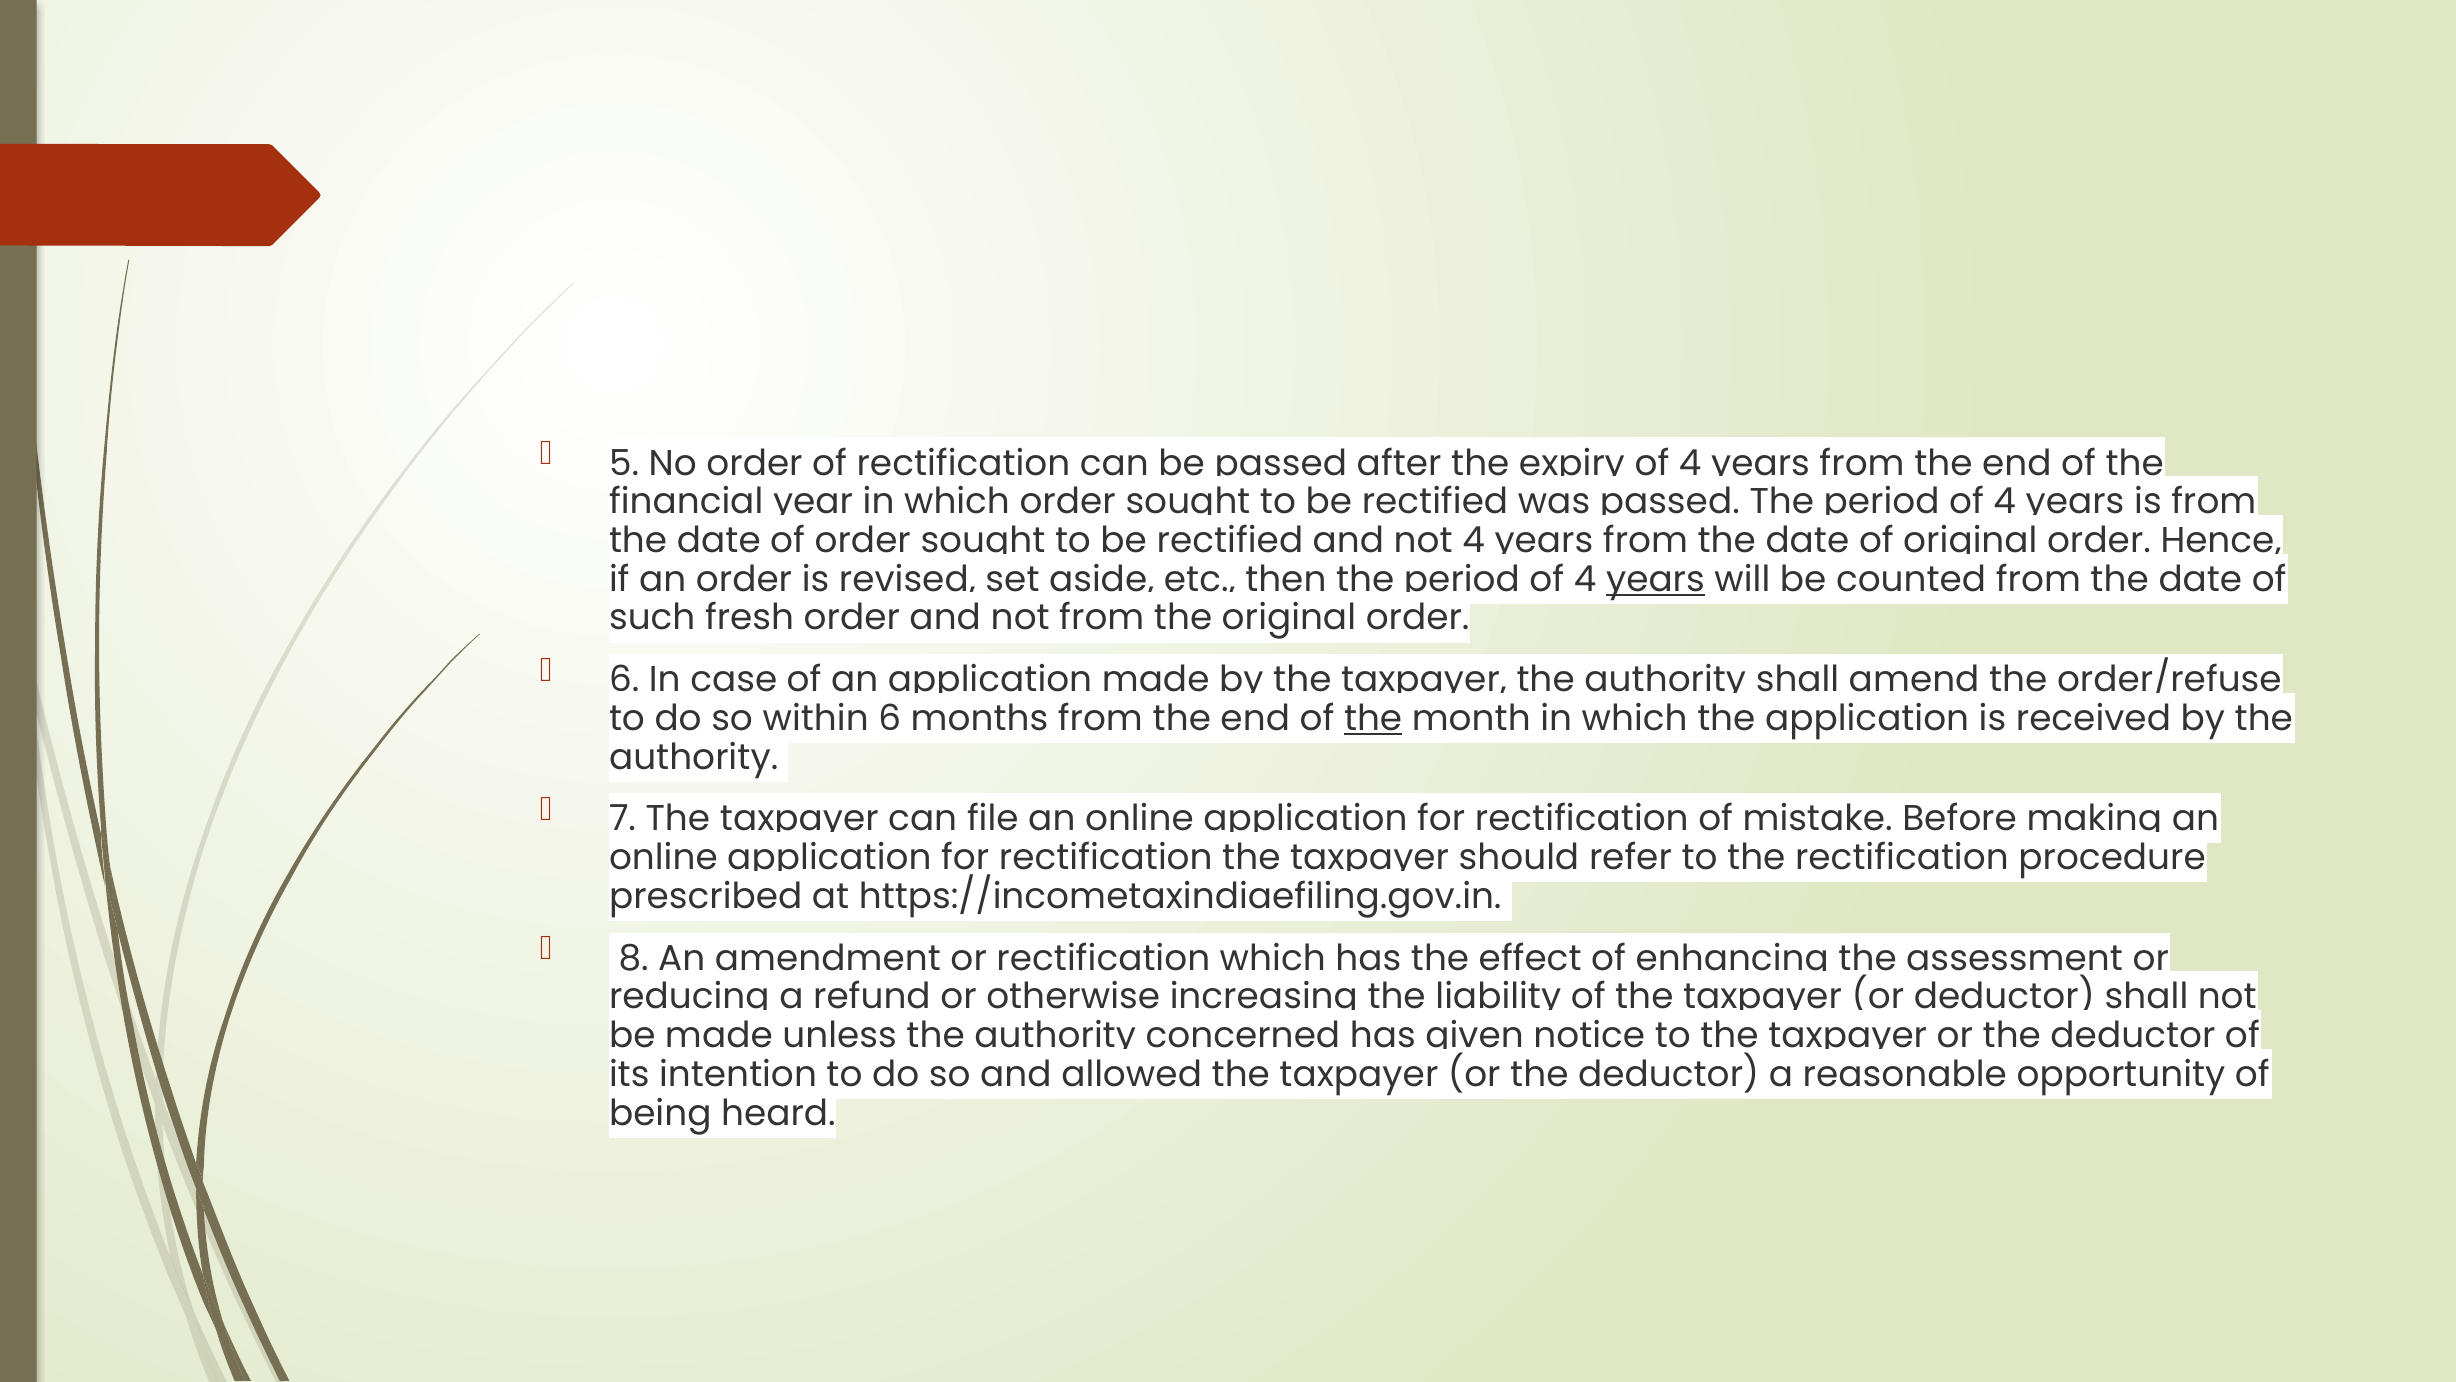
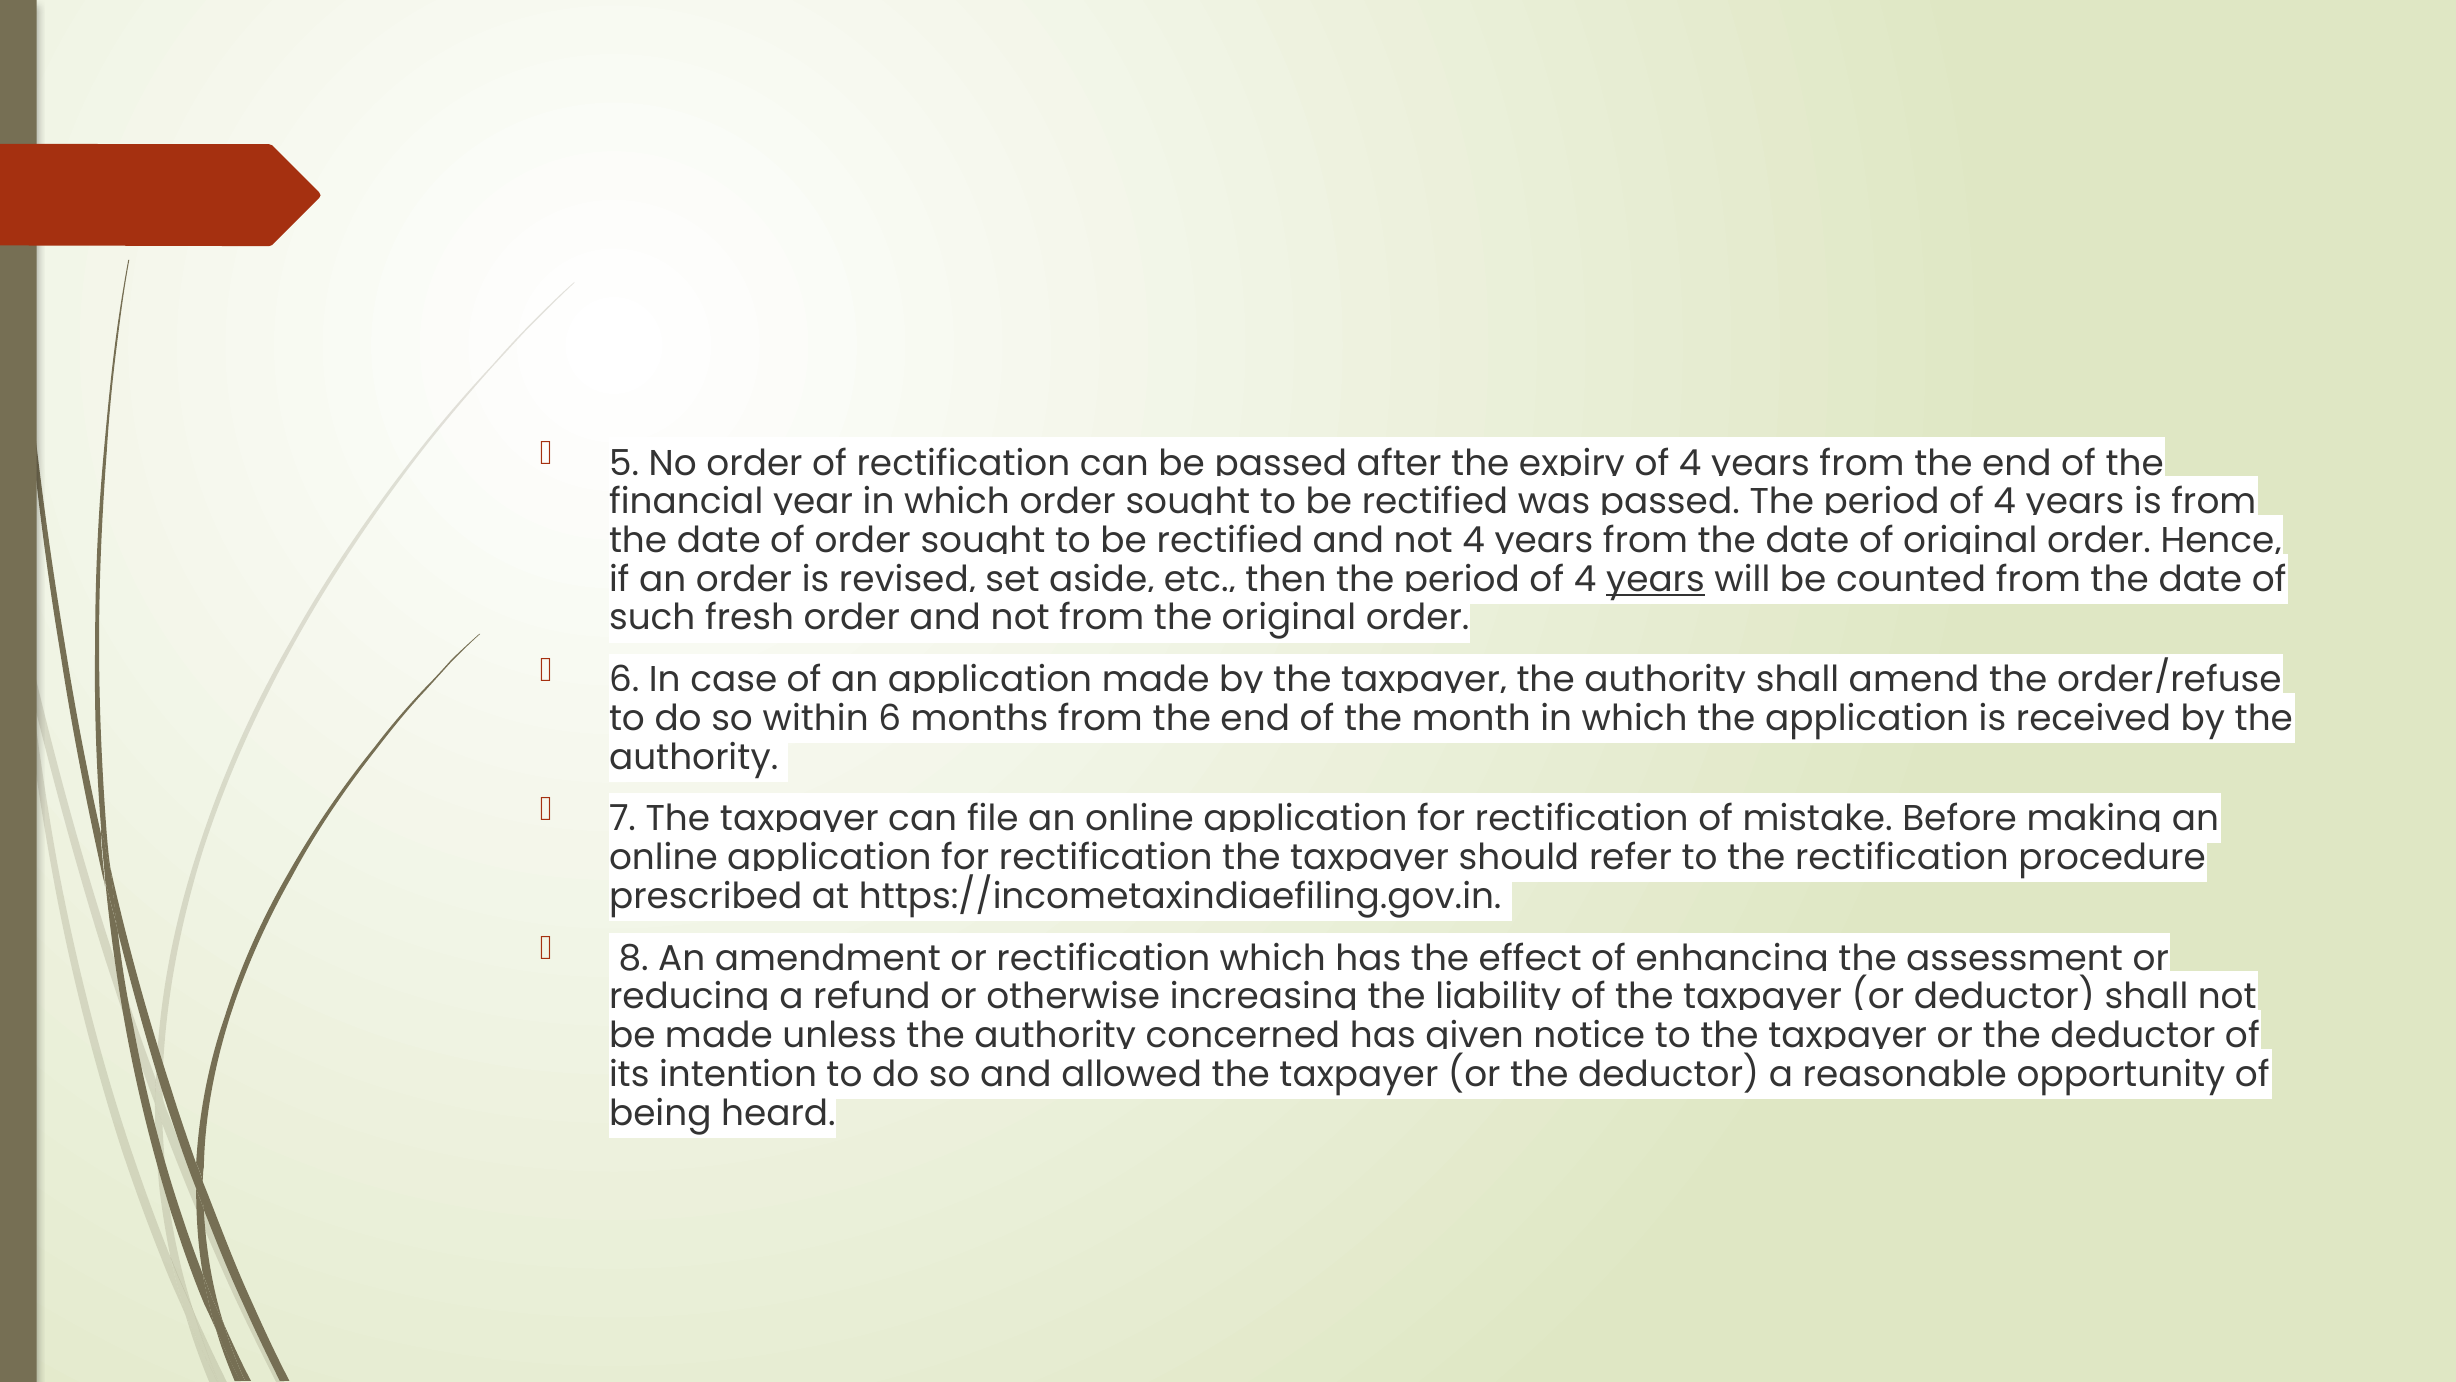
the underline: present -> none (1373, 718)
